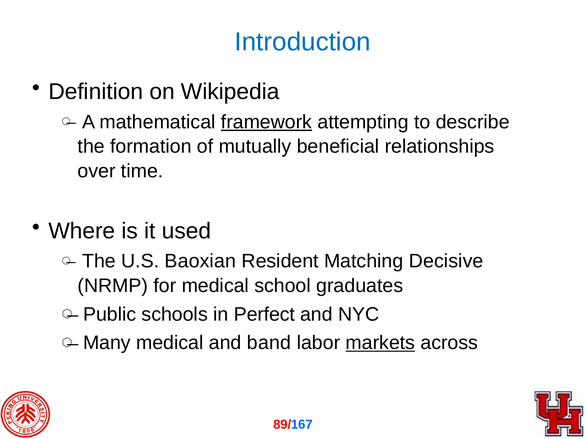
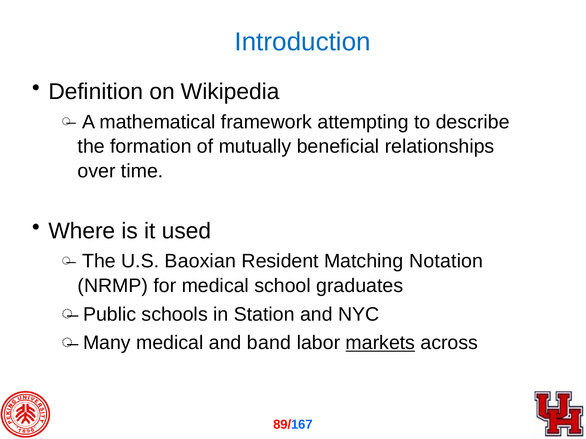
framework underline: present -> none (267, 122)
Decisive: Decisive -> Notation (446, 262)
Perfect: Perfect -> Station (264, 315)
